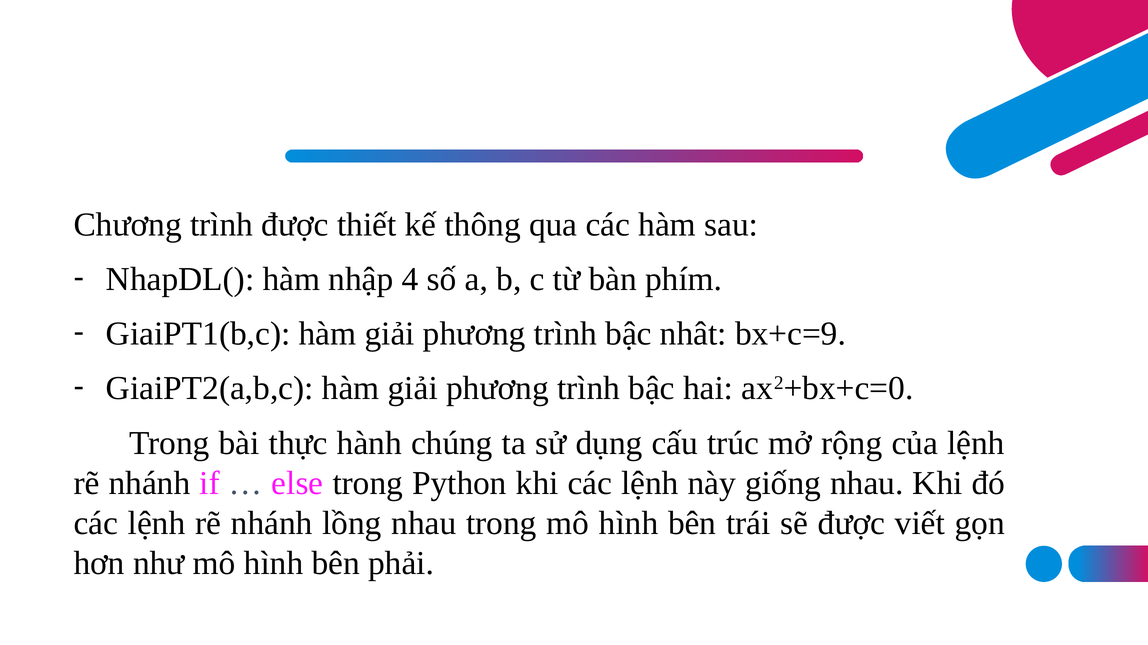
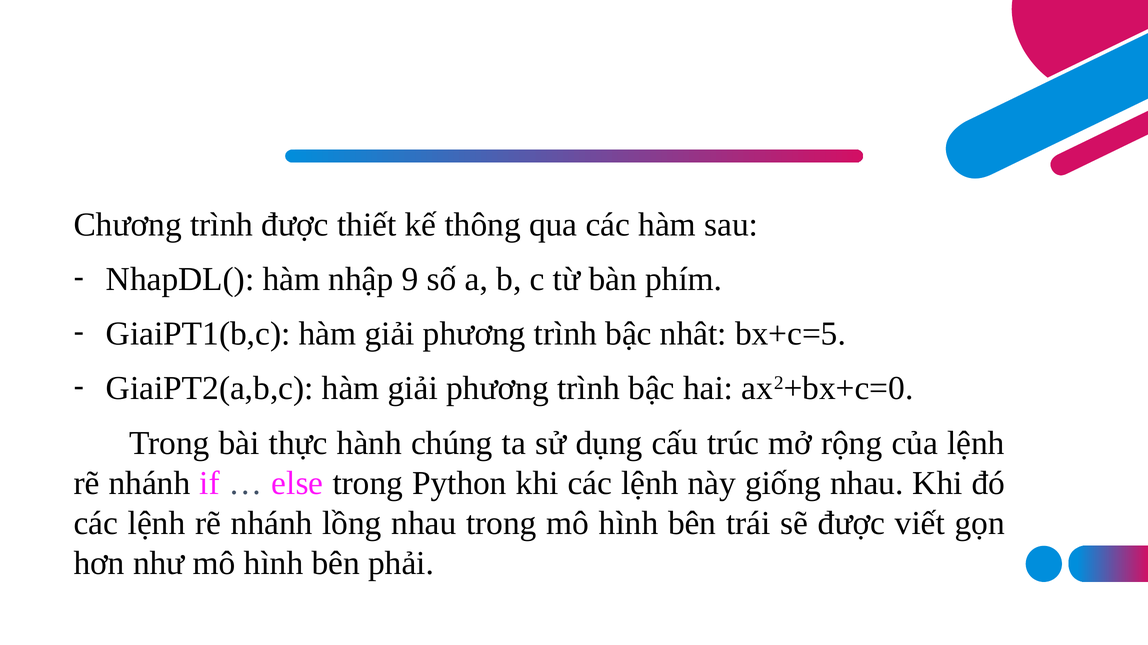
4: 4 -> 9 (410, 280)
bx+c=9: bx+c=9 -> bx+c=5 (791, 334)
